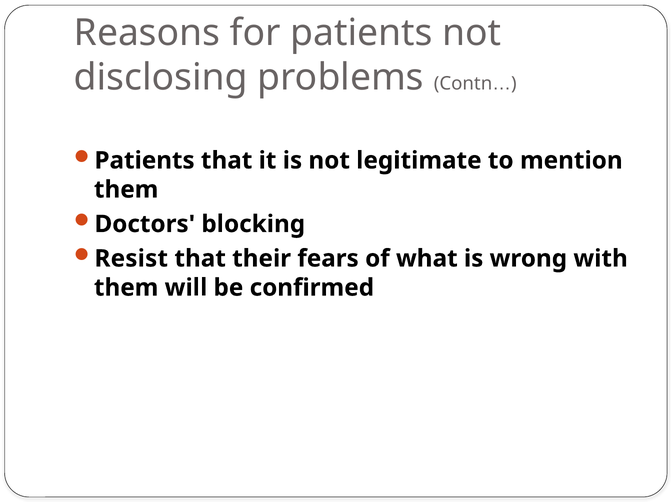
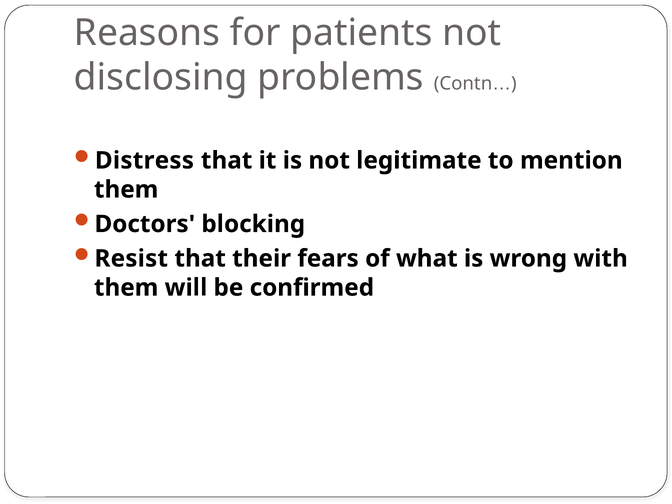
Patients: Patients -> Distress (144, 160)
